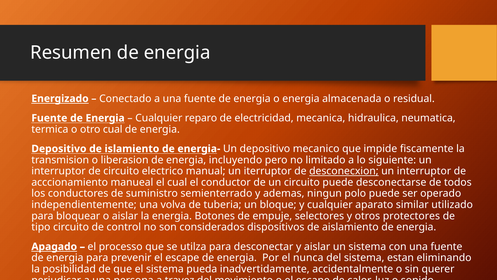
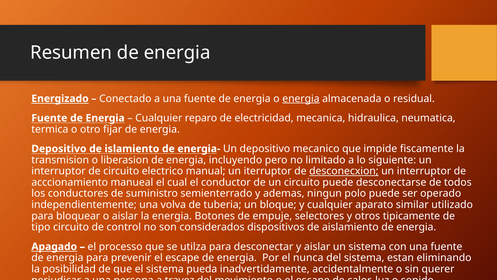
energia underline: none -> present (301, 98)
otro cual: cual -> fijar (113, 129)
protectores: protectores -> tipicamente (411, 216)
